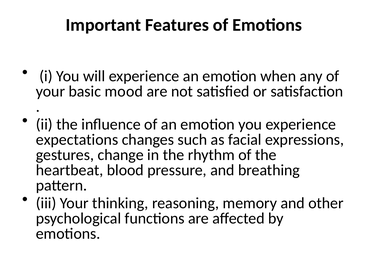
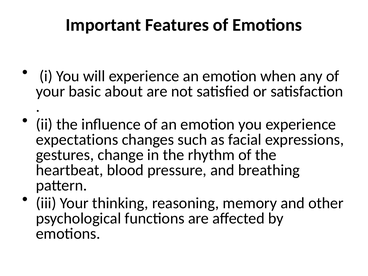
mood: mood -> about (124, 91)
